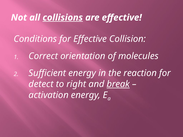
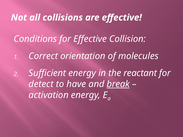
collisions underline: present -> none (63, 18)
reaction: reaction -> reactant (140, 73)
right: right -> have (76, 84)
